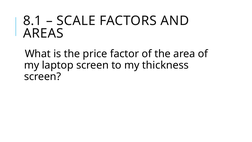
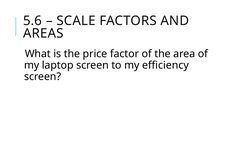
8.1: 8.1 -> 5.6 (33, 21)
thickness: thickness -> efficiency (165, 65)
